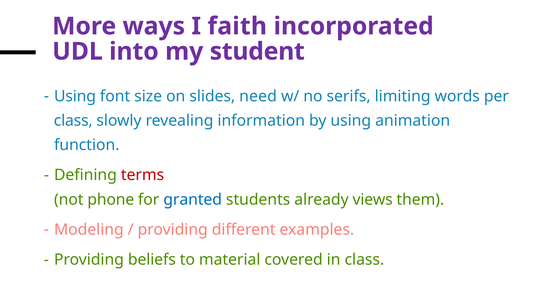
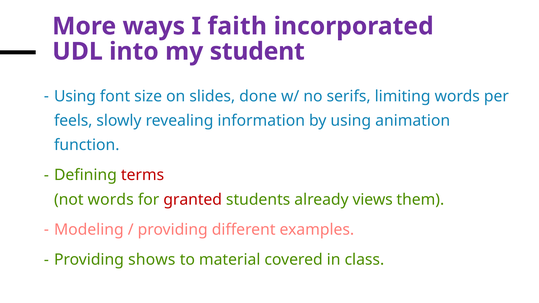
need: need -> done (258, 96)
class: class -> feels (73, 121)
not phone: phone -> words (111, 200)
granted colour: blue -> red (193, 200)
beliefs: beliefs -> shows (152, 260)
